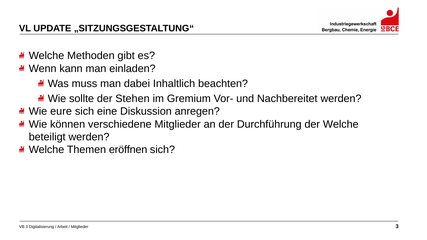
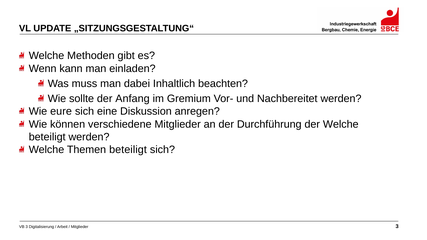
Stehen: Stehen -> Anfang (133, 99)
Themen eröffnen: eröffnen -> beteiligt (128, 150)
